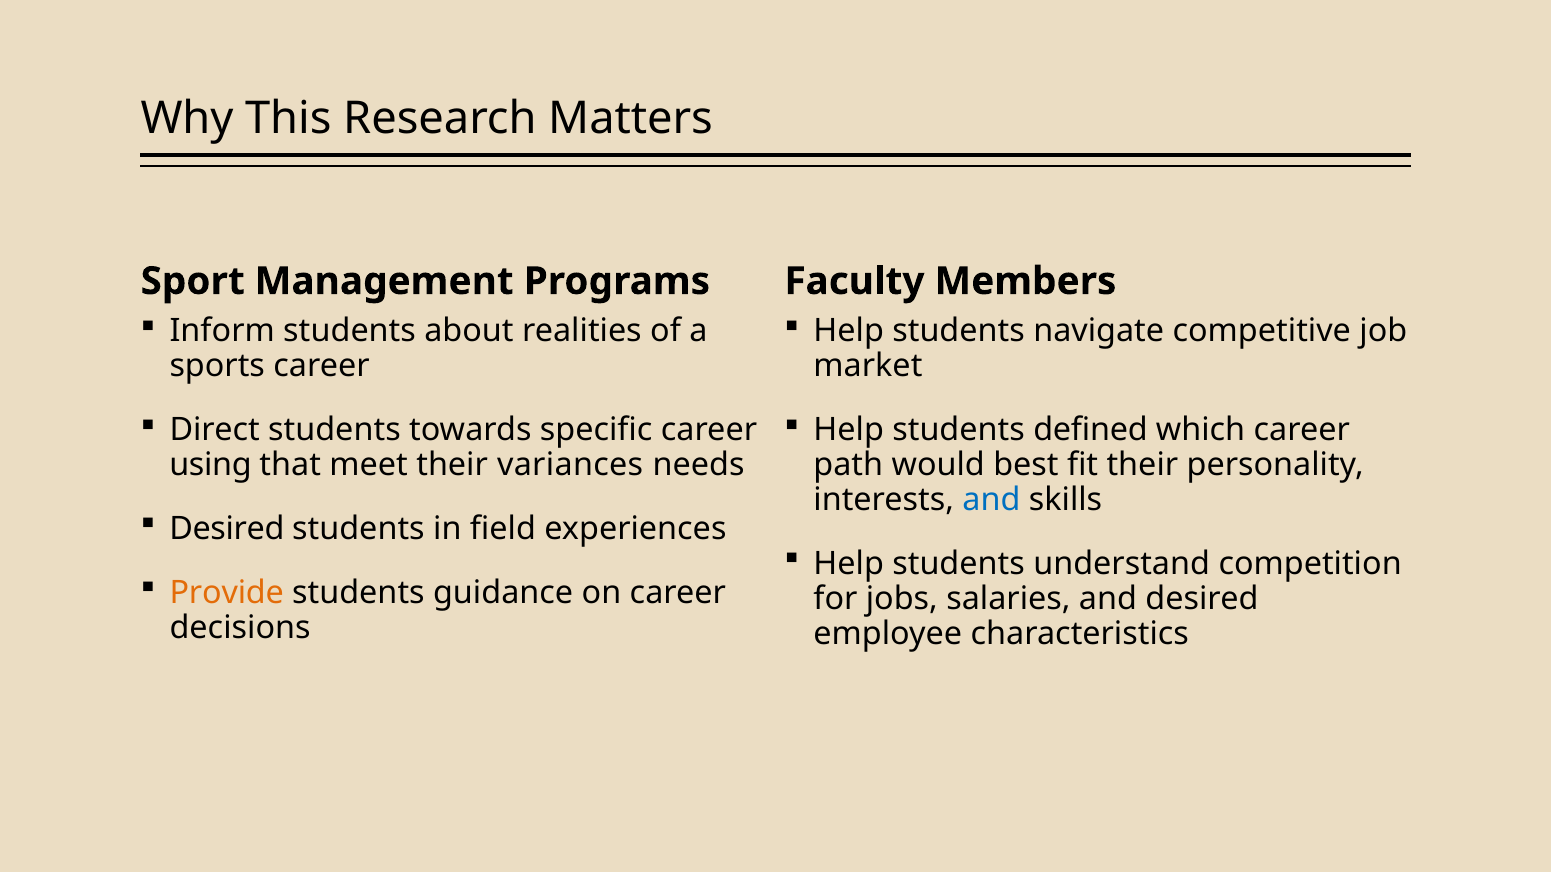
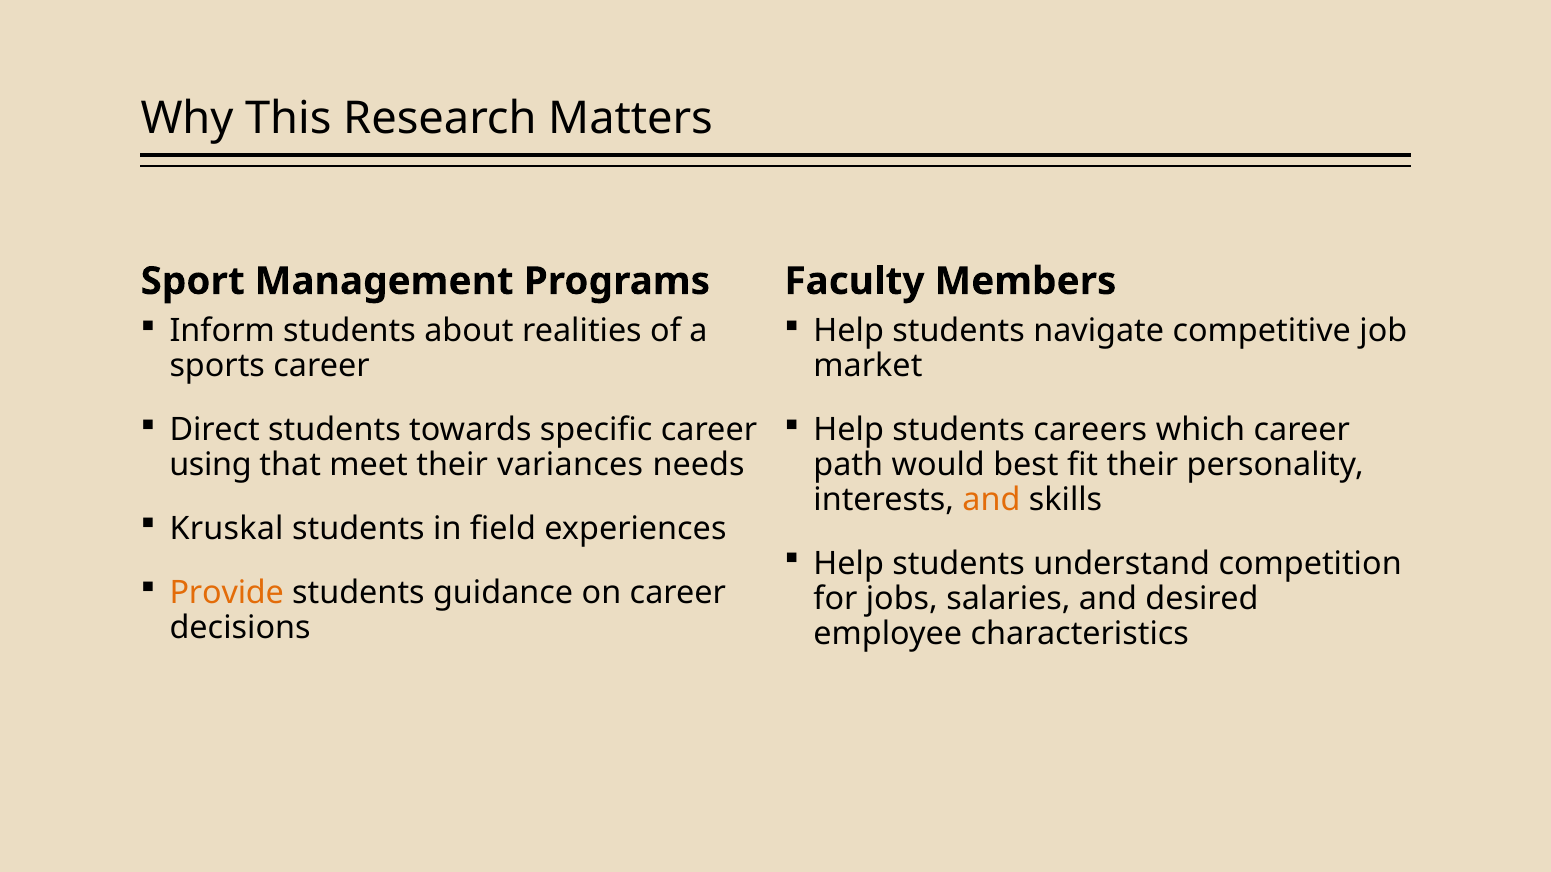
defined: defined -> careers (1090, 430)
and colour: blue -> orange (991, 500)
Desired: Desired -> Kruskal (227, 529)
